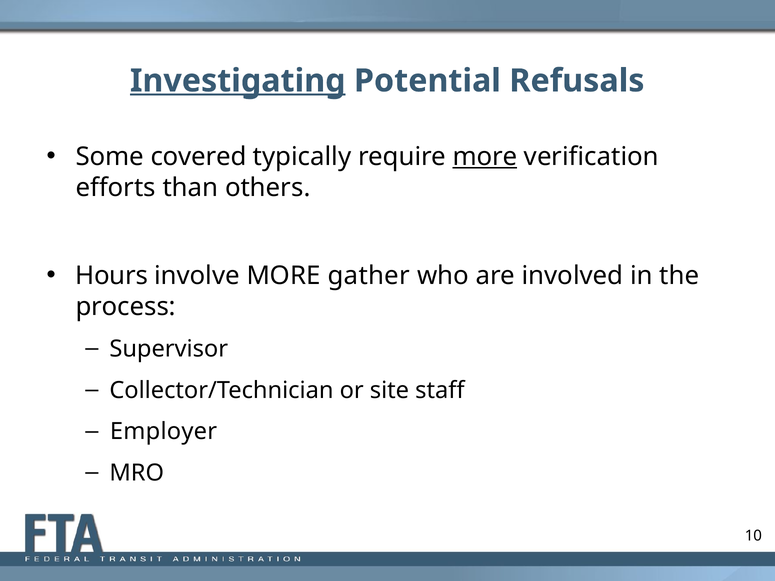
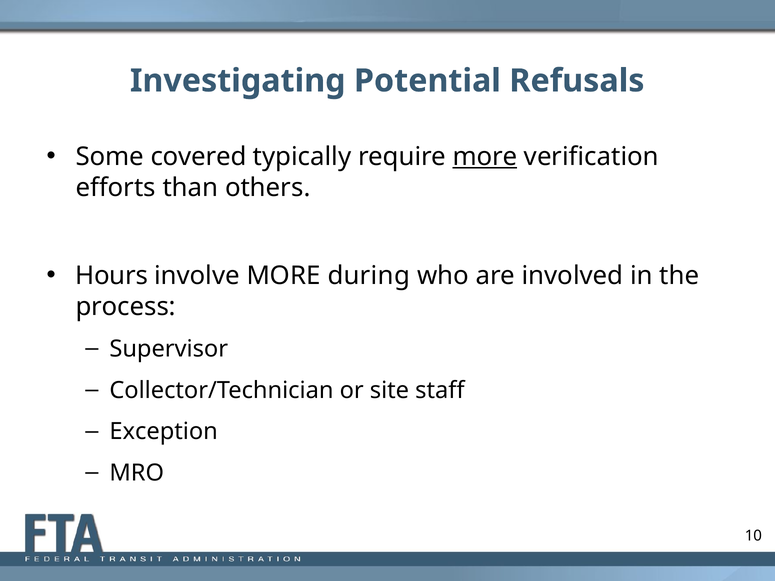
Investigating underline: present -> none (238, 81)
gather: gather -> during (369, 276)
Employer: Employer -> Exception (164, 432)
